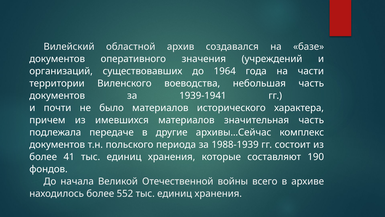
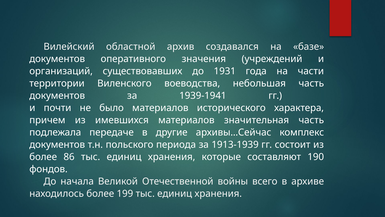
1964: 1964 -> 1931 (225, 71)
1988-1939: 1988-1939 -> 1913-1939 (235, 144)
41: 41 -> 86 (69, 157)
552: 552 -> 199 (125, 193)
